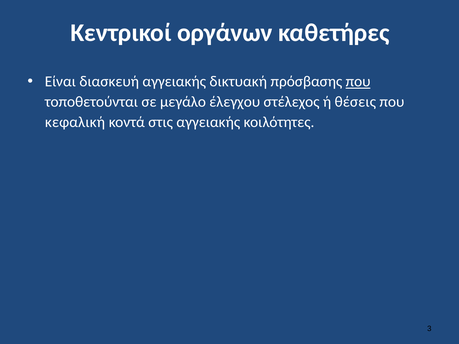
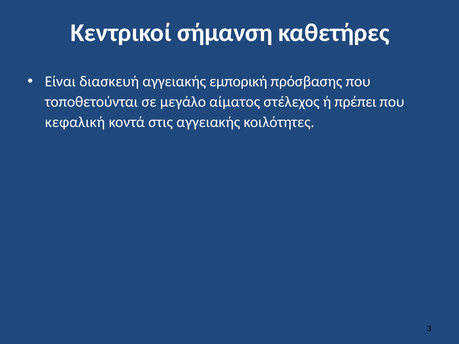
οργάνων: οργάνων -> σήμανση (225, 33)
δικτυακή: δικτυακή -> εμπορική (238, 82)
που underline: present -> none (358, 82)
έλεγχου: έλεγχου -> αίματος (235, 102)
θέσεις: θέσεις -> πρέπει (355, 102)
